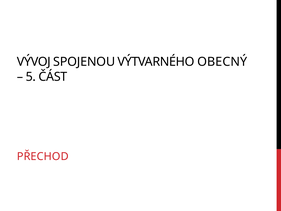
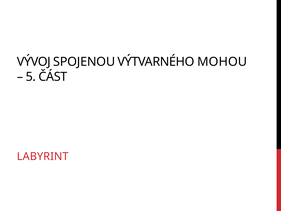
OBECNÝ: OBECNÝ -> MOHOU (222, 62)
PŘECHOD: PŘECHOD -> LABYRINT (43, 156)
